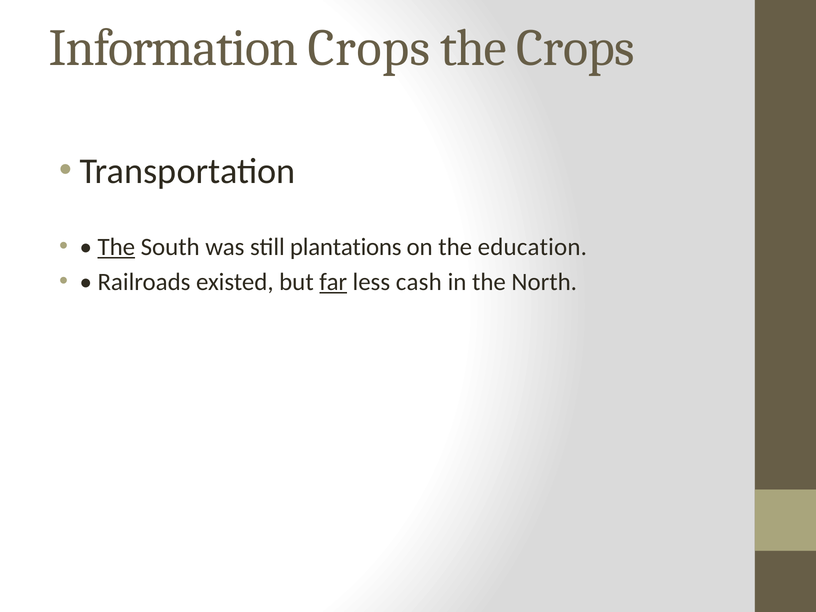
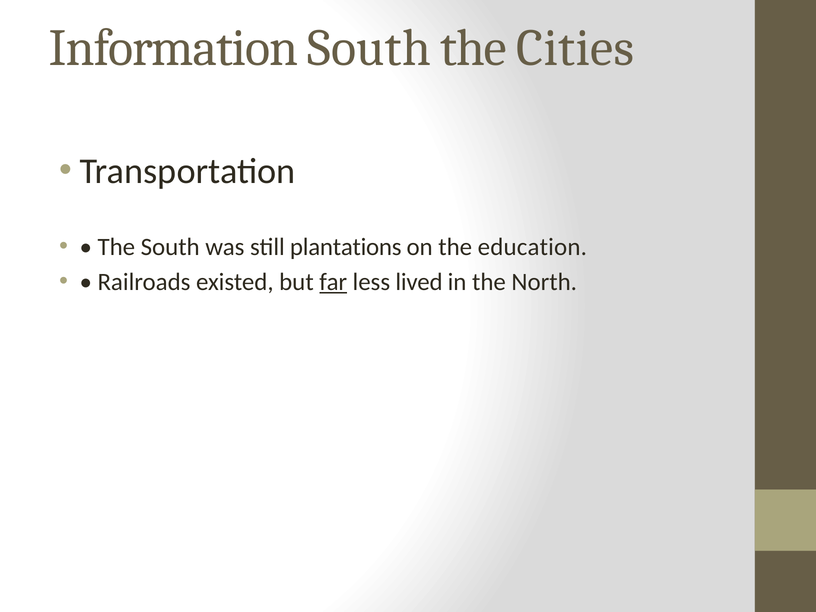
Information Crops: Crops -> South (369, 48)
the Crops: Crops -> Cities (575, 48)
The underline: present -> none (116, 247)
cash: cash -> lived (419, 282)
